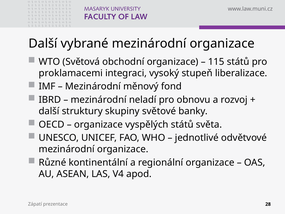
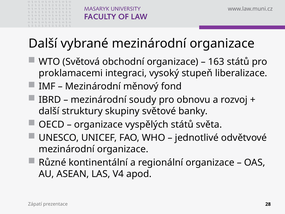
115: 115 -> 163 (216, 62)
neladí: neladí -> soudy (143, 100)
